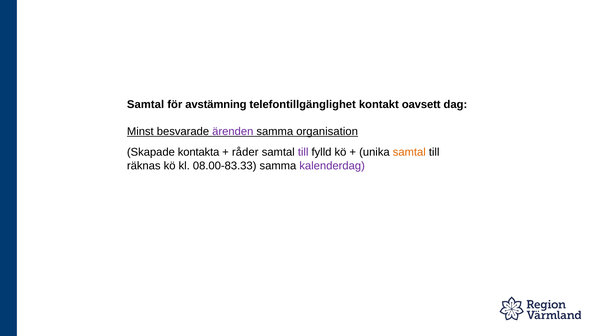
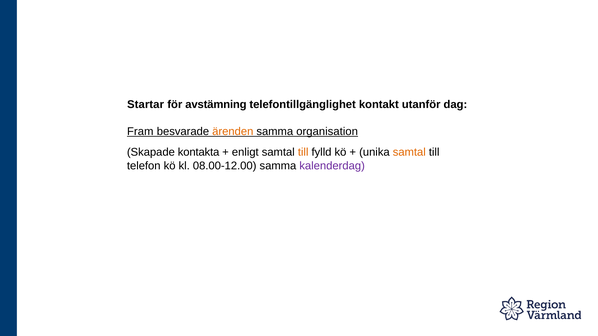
Samtal: Samtal -> Startar (146, 104)
oavsett: oavsett -> utanför (421, 104)
Minst: Minst -> Fram (140, 132)
ärenden colour: purple -> orange (233, 132)
råder: råder -> enligt (245, 152)
till colour: purple -> orange (303, 152)
räknas: räknas -> telefon (144, 166)
08.00-83.33: 08.00-83.33 -> 08.00-12.00 (225, 166)
